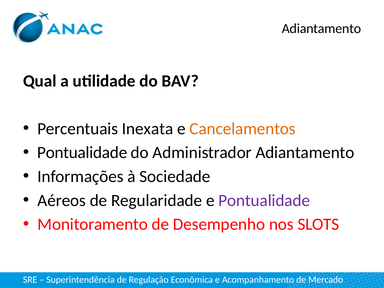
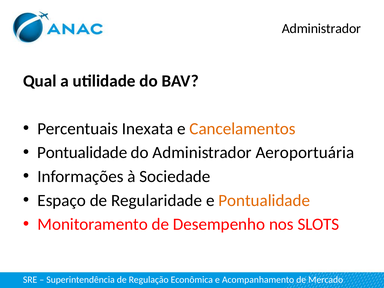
Adiantamento: Adiantamento -> Administrador (321, 29)
Administrador Adiantamento: Adiantamento -> Aeroportuária (305, 153)
Aéreos: Aéreos -> Espaço (62, 200)
Pontualidade colour: purple -> orange (264, 200)
